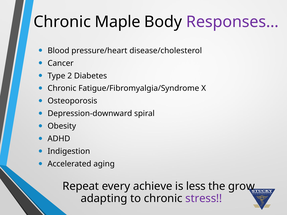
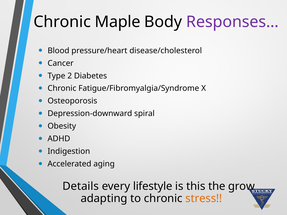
Repeat: Repeat -> Details (81, 187)
achieve: achieve -> lifestyle (153, 187)
less: less -> this (196, 187)
stress colour: purple -> orange (204, 199)
